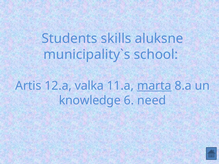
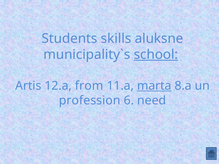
school underline: none -> present (156, 55)
valka: valka -> from (89, 86)
knowledge: knowledge -> profession (90, 100)
